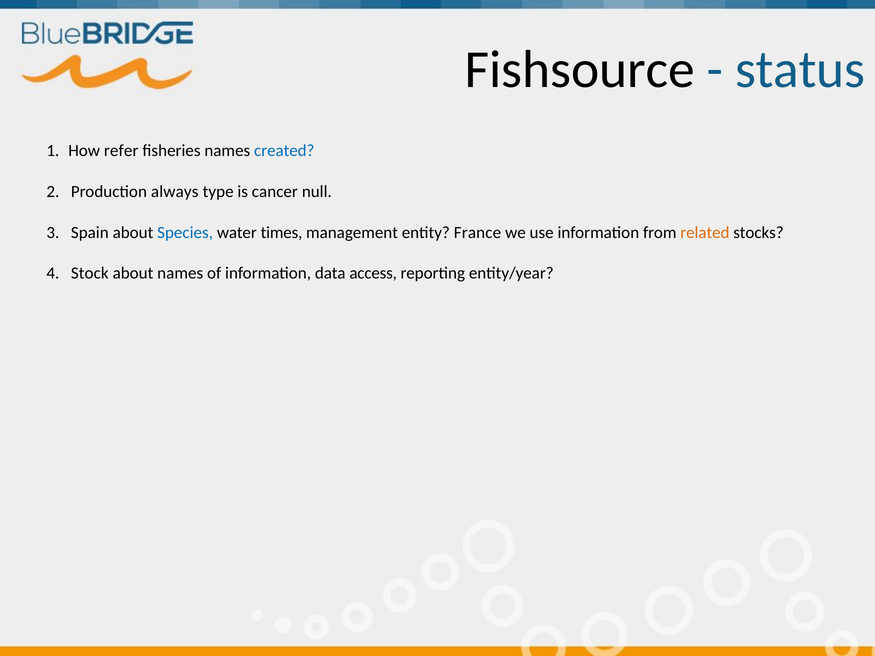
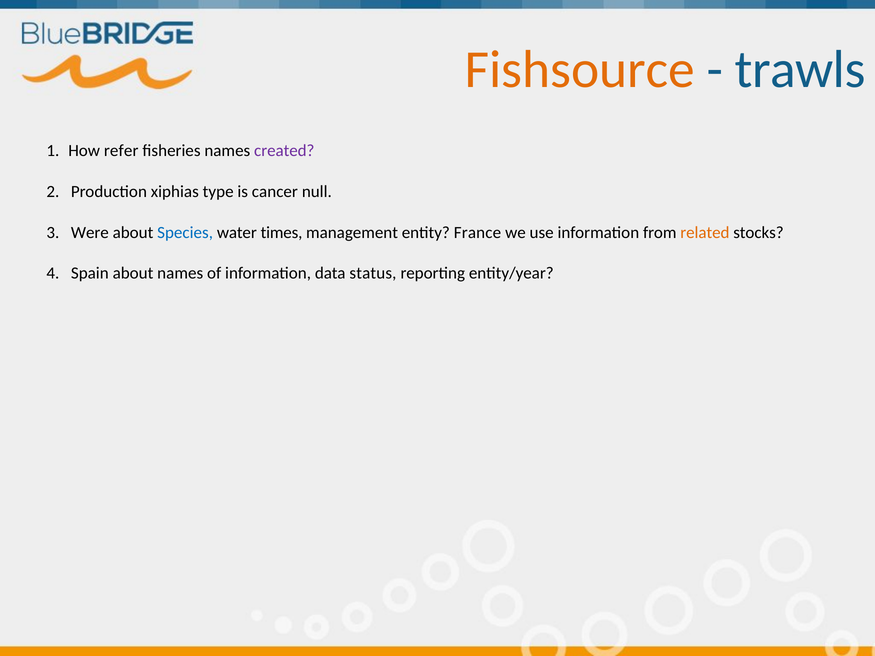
Fishsource colour: black -> orange (580, 70)
status: status -> trawls (800, 70)
created colour: blue -> purple (284, 151)
always: always -> xiphias (175, 192)
Spain: Spain -> Were (90, 233)
Stock: Stock -> Spain (90, 273)
access: access -> status (373, 273)
